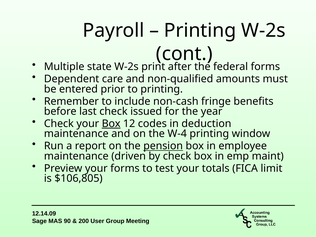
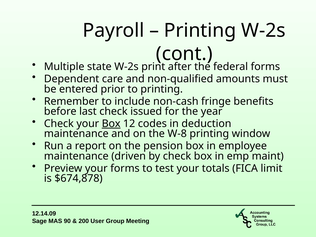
W-4: W-4 -> W-8 (177, 134)
pension underline: present -> none (163, 146)
$106,805: $106,805 -> $674,878 (79, 178)
